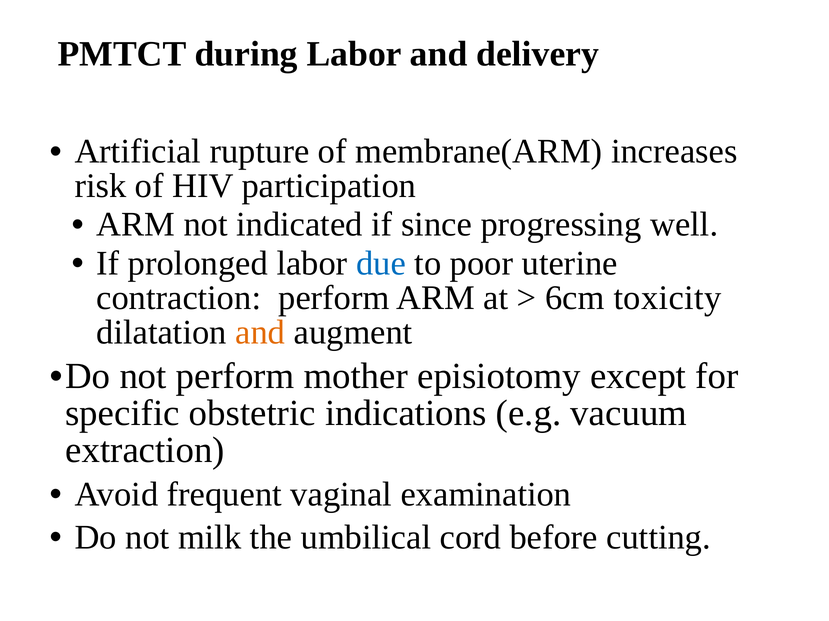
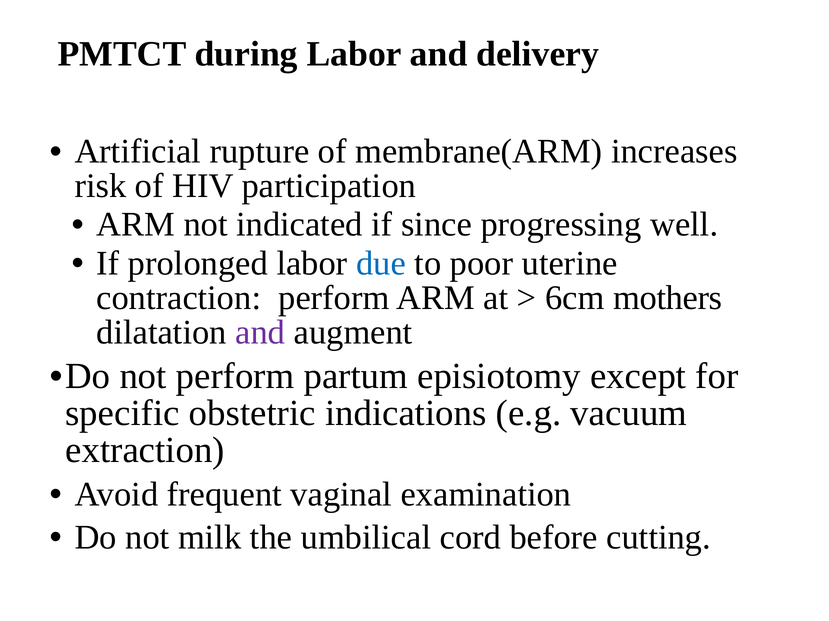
toxicity: toxicity -> mothers (668, 298)
and colour: orange -> purple (260, 333)
mother: mother -> partum (356, 377)
